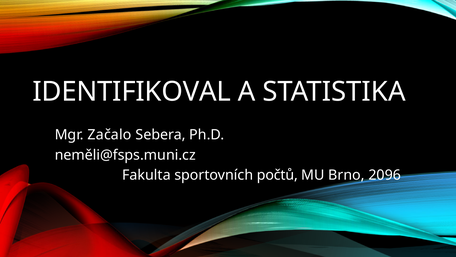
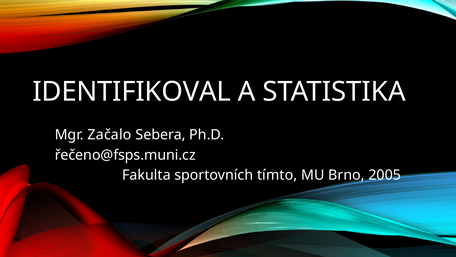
neměli@fsps.muni.cz: neměli@fsps.muni.cz -> řečeno@fsps.muni.cz (125, 155)
počtů: počtů -> tímto (277, 175)
2096: 2096 -> 2005 (385, 175)
